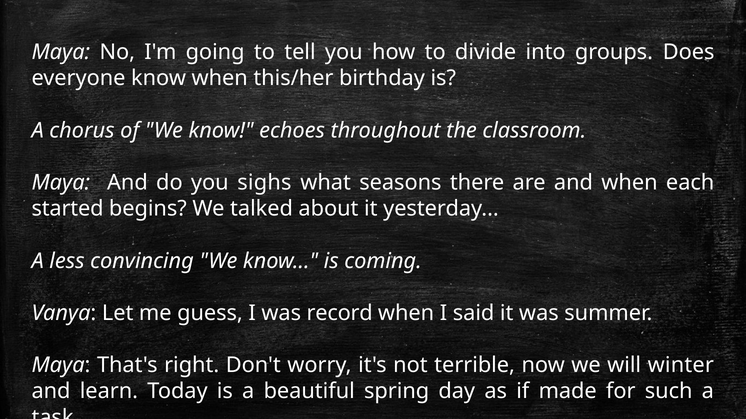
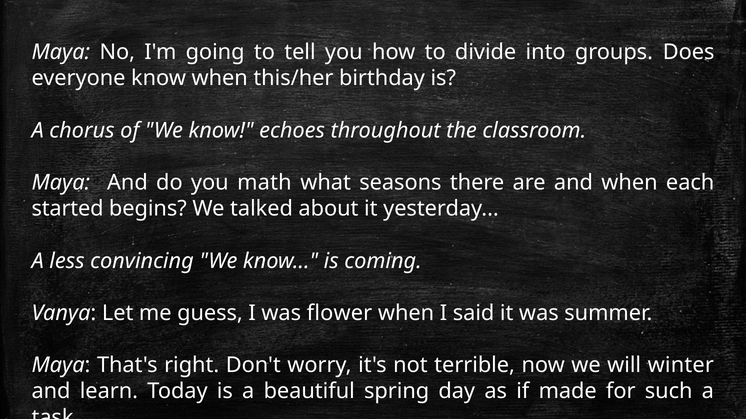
sighs: sighs -> math (264, 183)
record: record -> flower (339, 313)
